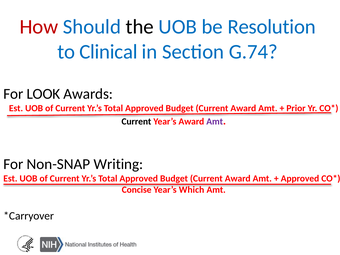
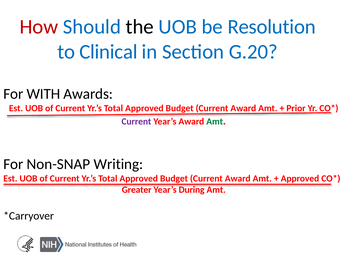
G.74: G.74 -> G.20 (253, 52)
LOOK: LOOK -> WITH (43, 94)
Current colour: black -> purple (136, 121)
Amt colour: purple -> green (215, 121)
Concise: Concise -> Greater (137, 190)
Which: Which -> During (192, 190)
